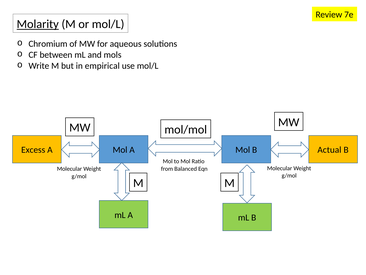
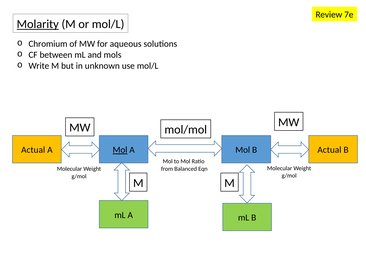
empirical: empirical -> unknown (102, 66)
Excess: Excess -> Actual (33, 150)
Mol underline: none -> present (120, 150)
